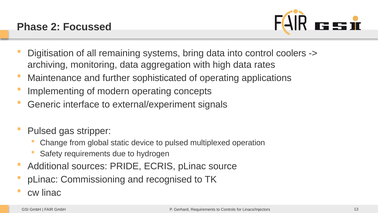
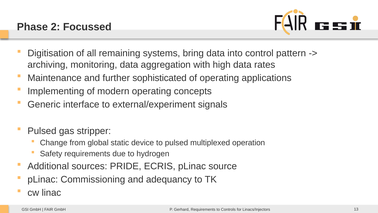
coolers: coolers -> pattern (291, 53)
recognised: recognised -> adequancy (169, 179)
